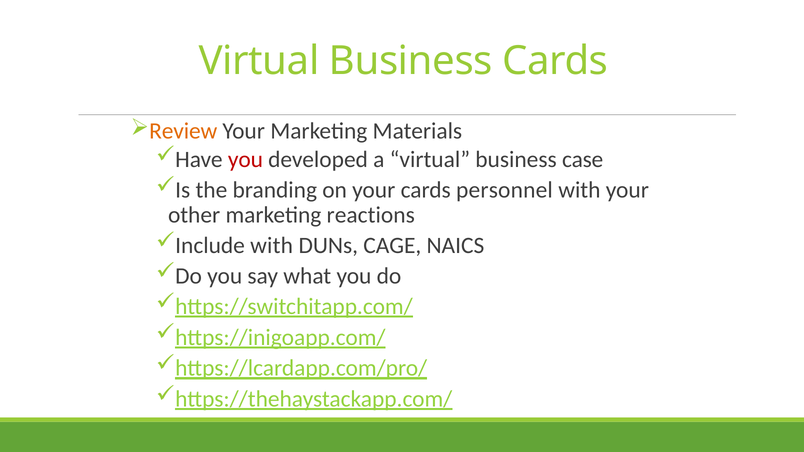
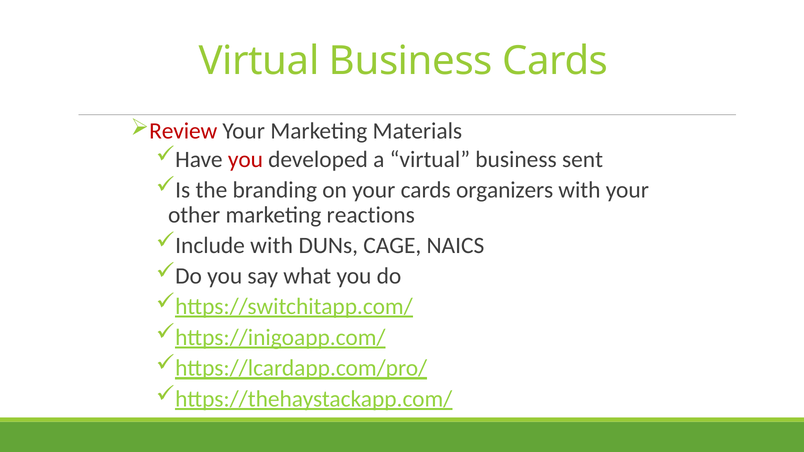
Review colour: orange -> red (183, 131)
case: case -> sent (583, 160)
personnel: personnel -> organizers (505, 190)
